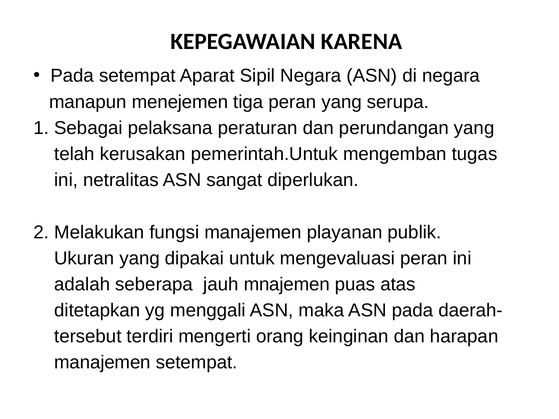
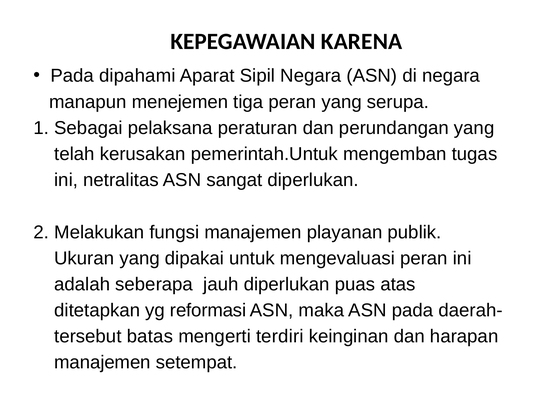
Pada setempat: setempat -> dipahami (137, 76)
jauh mnajemen: mnajemen -> diperlukan (287, 284)
menggali: menggali -> reformasi (208, 311)
terdiri: terdiri -> batas (150, 337)
orang: orang -> terdiri (280, 337)
